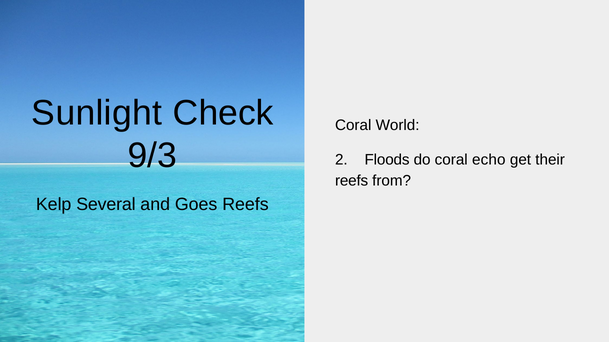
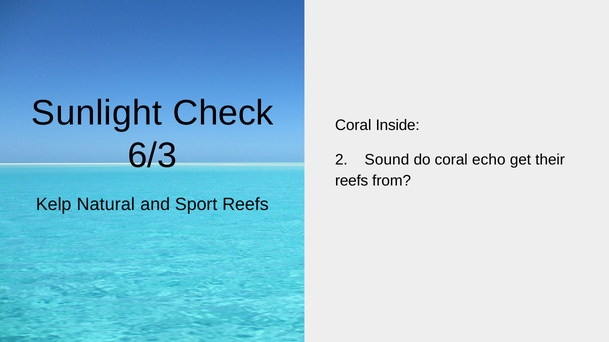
World: World -> Inside (398, 126)
9/3: 9/3 -> 6/3 (152, 156)
Floods: Floods -> Sound (387, 160)
Several: Several -> Natural (106, 205)
Goes: Goes -> Sport (196, 205)
